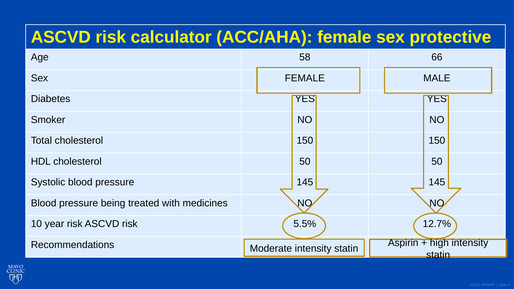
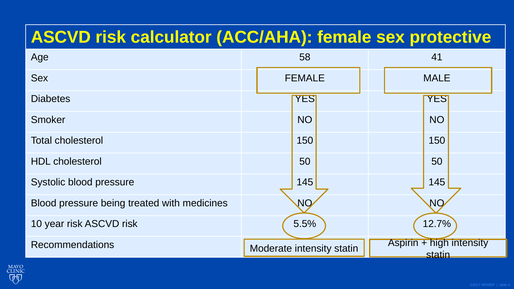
66: 66 -> 41 (437, 57)
